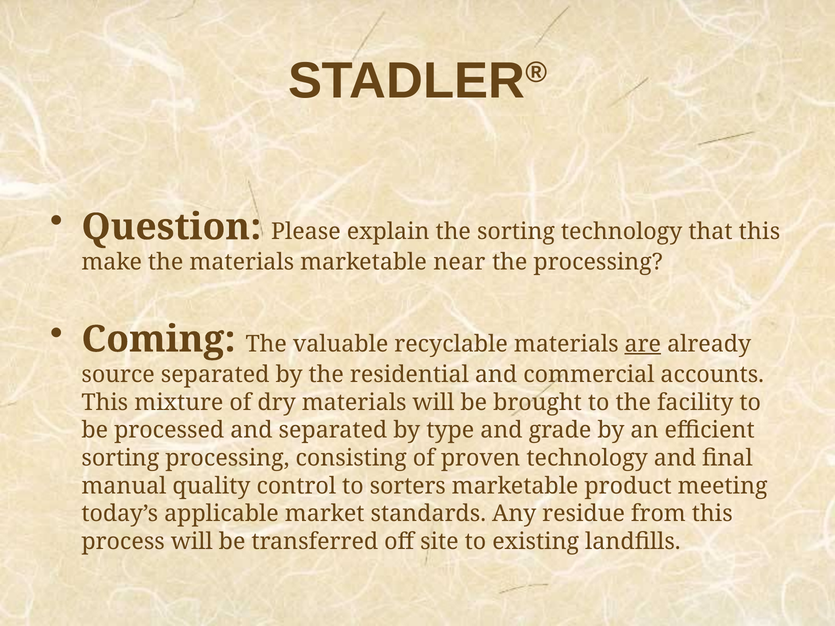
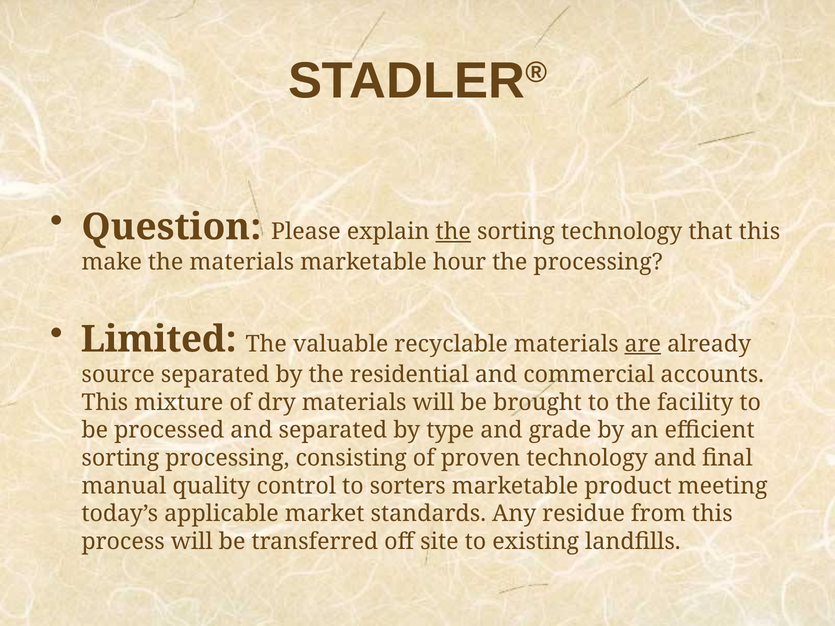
the underline: none -> present (453, 232)
near: near -> hour (460, 262)
Coming: Coming -> Limited (159, 339)
